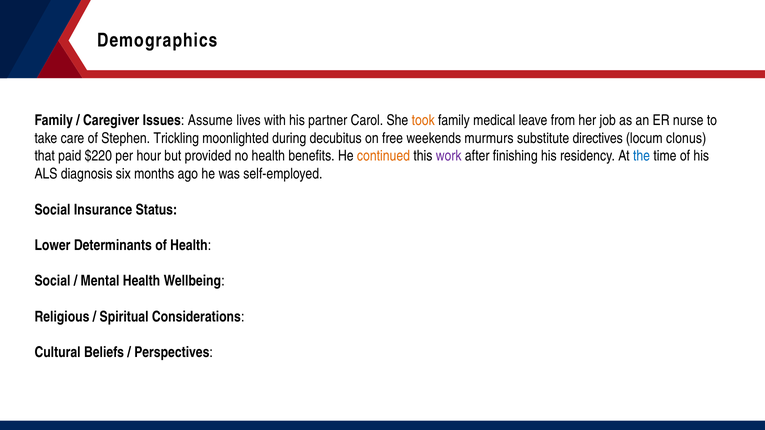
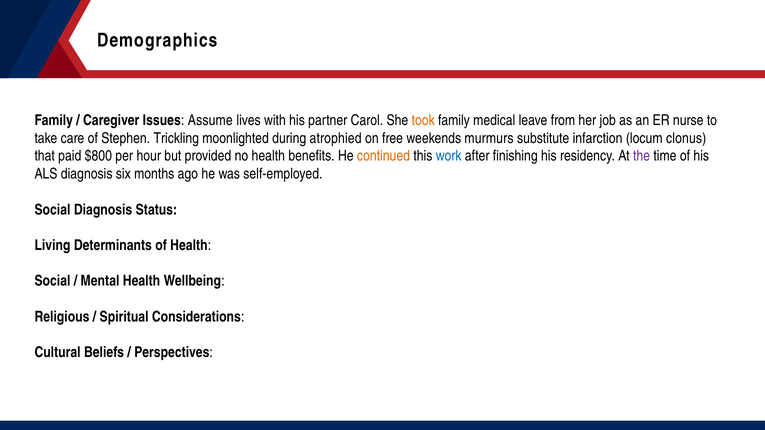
decubitus: decubitus -> atrophied (336, 138)
directives: directives -> infarction (598, 138)
$220: $220 -> $800 (98, 156)
work colour: purple -> blue (449, 156)
the colour: blue -> purple (642, 156)
Social Insurance: Insurance -> Diagnosis (103, 210)
Lower: Lower -> Living (52, 245)
